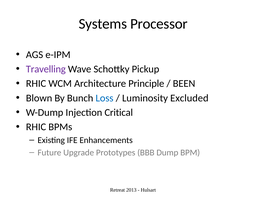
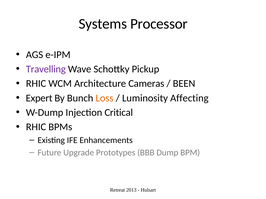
Principle: Principle -> Cameras (146, 84)
Blown: Blown -> Expert (39, 98)
Loss colour: blue -> orange (105, 98)
Excluded: Excluded -> Affecting (189, 98)
